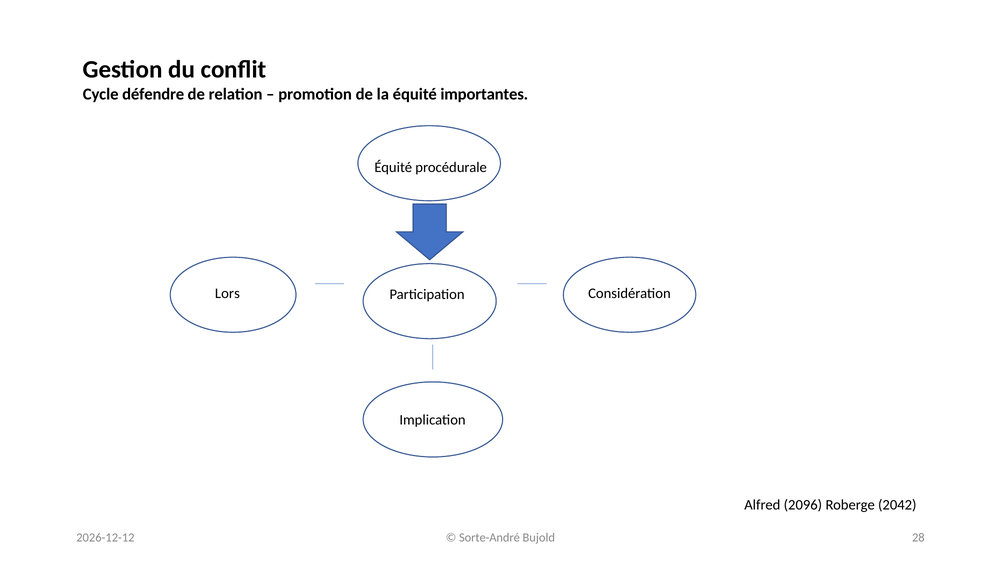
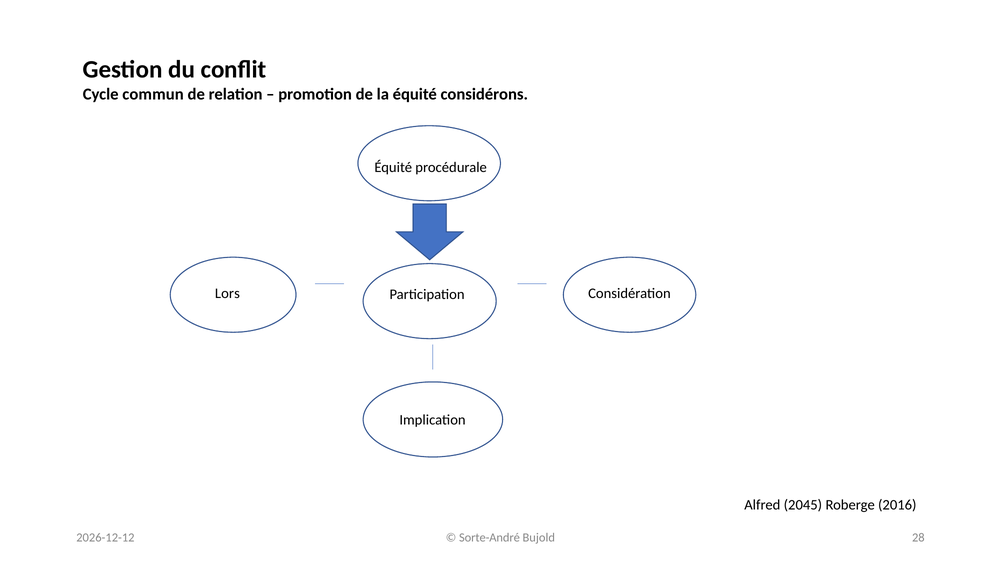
défendre: défendre -> commun (153, 94)
importantes: importantes -> considérons (484, 94)
2096: 2096 -> 2045 (803, 505)
2042: 2042 -> 2016 (897, 505)
